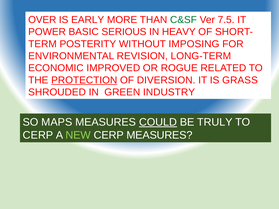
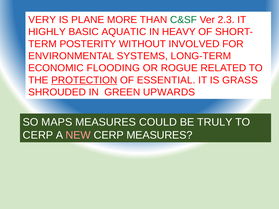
OVER: OVER -> VERY (42, 20)
EARLY: EARLY -> PLANE (88, 20)
7.5: 7.5 -> 2.3 (226, 20)
POWER: POWER -> HIGHLY (47, 32)
SERIOUS: SERIOUS -> AQUATIC (124, 32)
IMPOSING: IMPOSING -> INVOLVED (194, 44)
REVISION: REVISION -> SYSTEMS (142, 56)
IMPROVED: IMPROVED -> FLOODING (113, 68)
DIVERSION: DIVERSION -> ESSENTIAL (166, 80)
INDUSTRY: INDUSTRY -> UPWARDS (169, 92)
COULD underline: present -> none (158, 122)
NEW colour: light green -> pink (78, 135)
